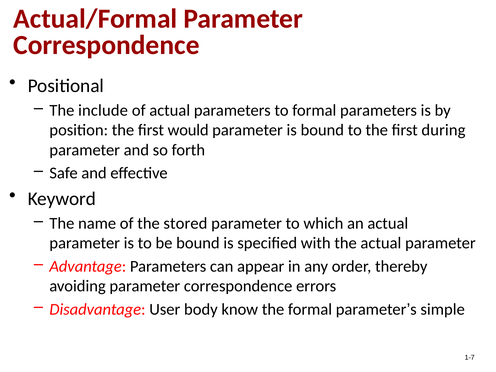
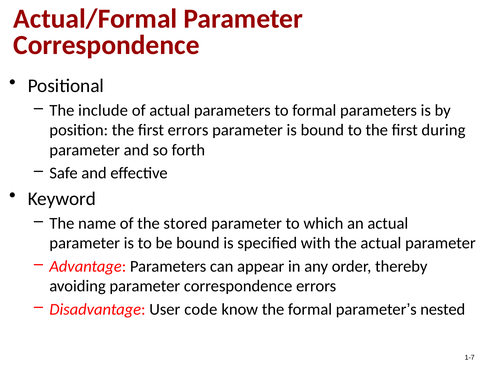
first would: would -> errors (188, 130)
body: body -> code (201, 309)
simple: simple -> nested (443, 309)
